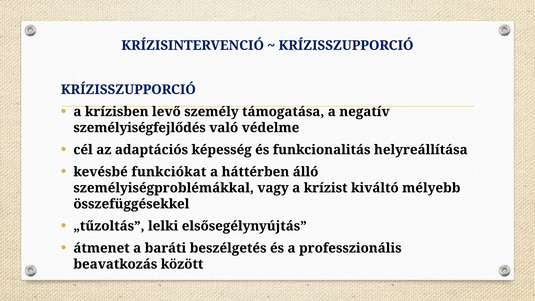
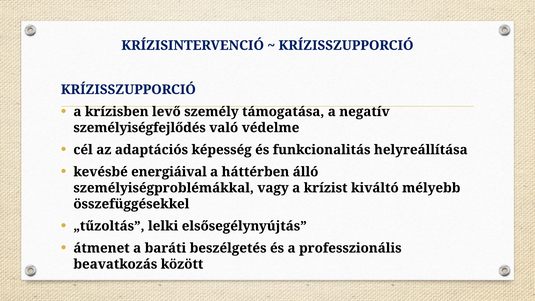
funkciókat: funkciókat -> energiáival (169, 172)
